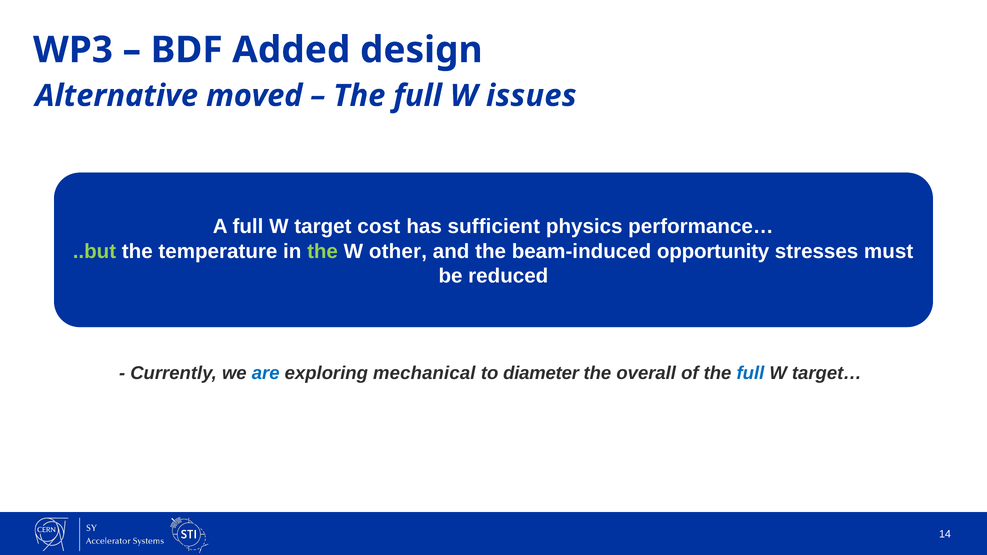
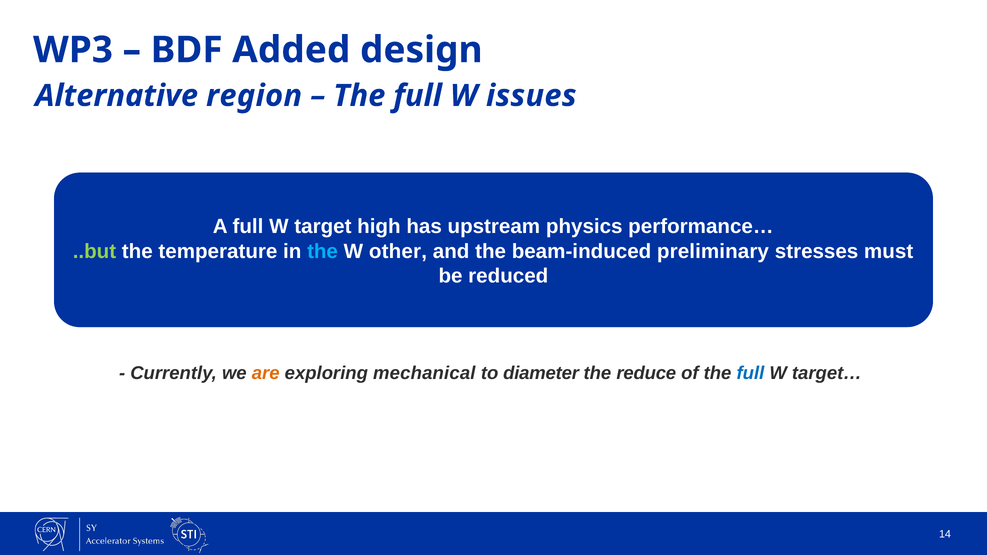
moved: moved -> region (254, 96)
cost: cost -> high (379, 227)
sufficient: sufficient -> upstream (494, 227)
the colour: light green -> light blue (323, 251)
opportunity: opportunity -> preliminary (713, 251)
are colour: blue -> orange (266, 373)
overall: overall -> reduce (646, 373)
